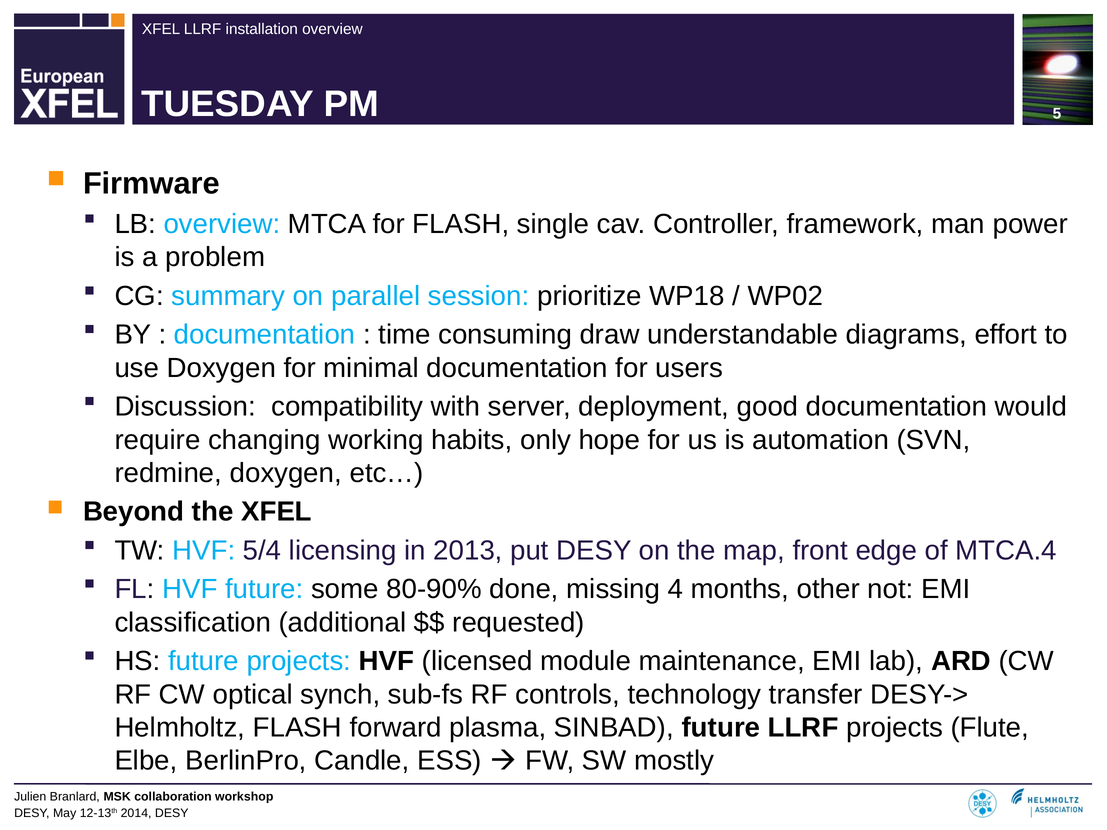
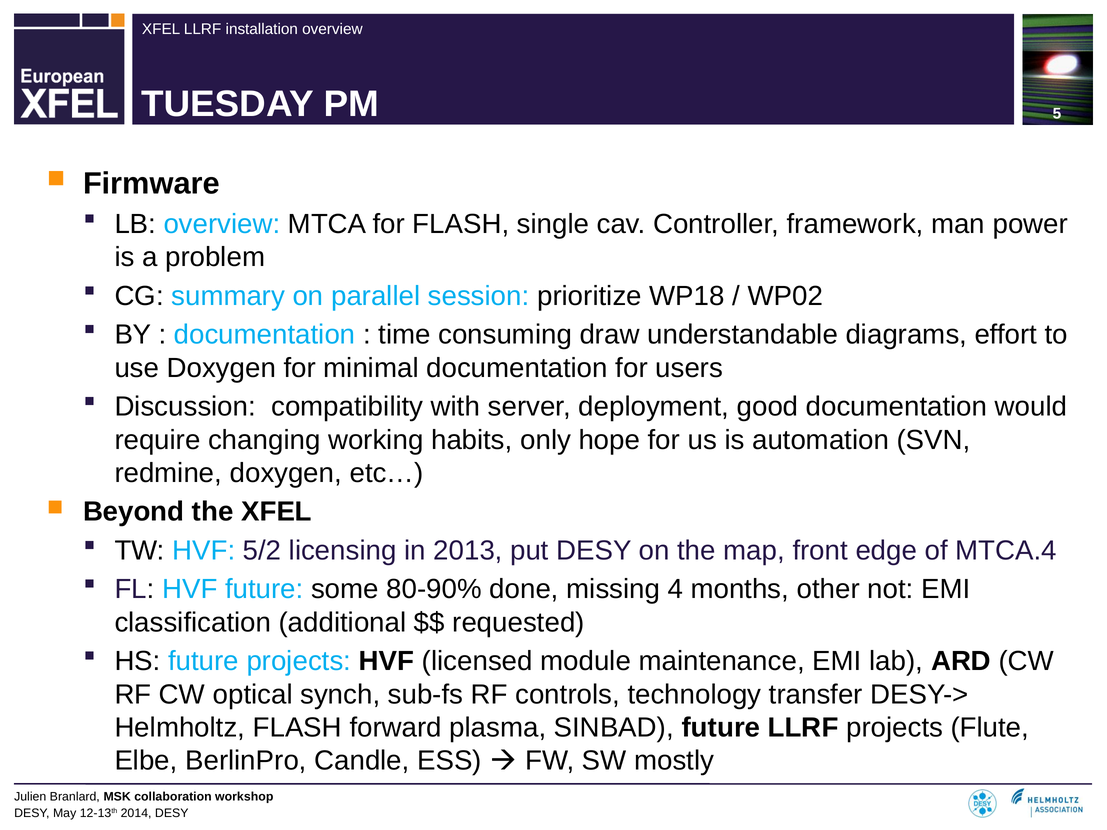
5/4: 5/4 -> 5/2 (262, 551)
